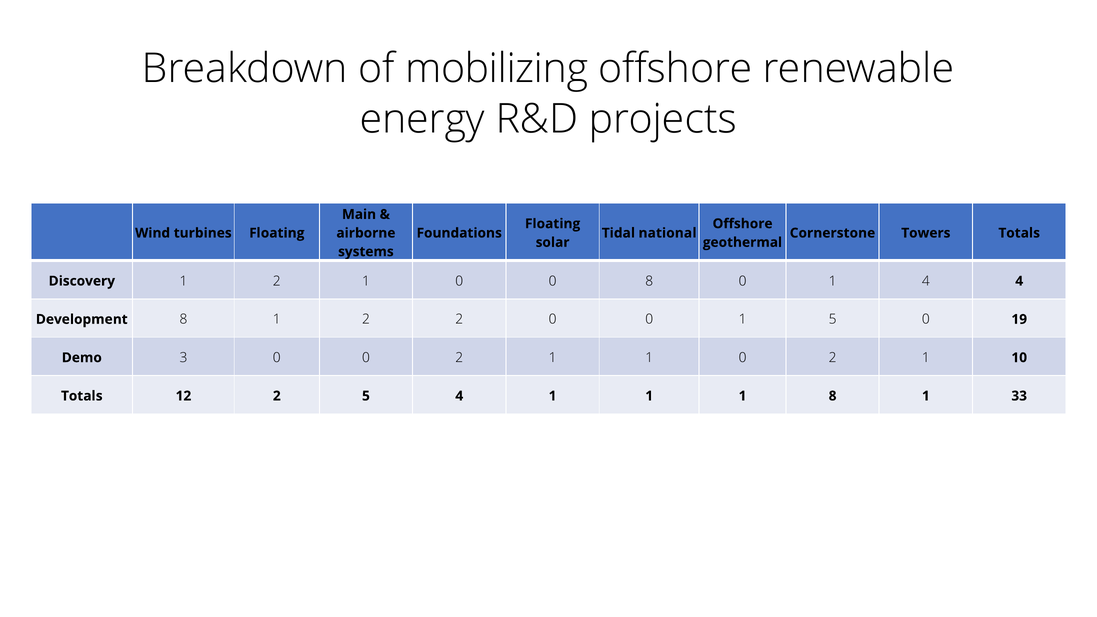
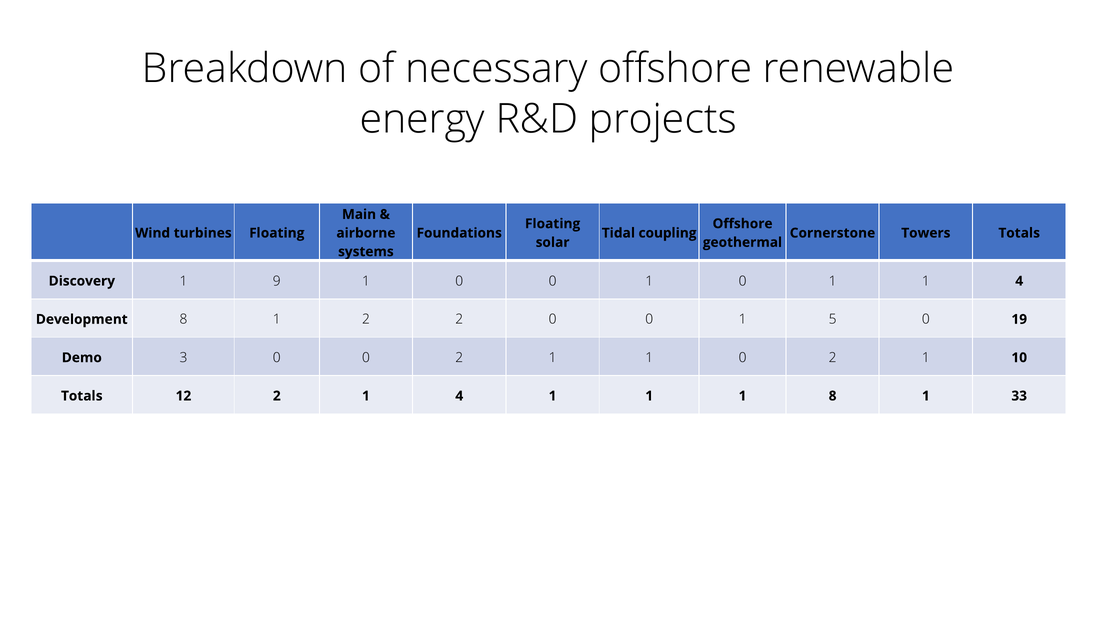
mobilizing: mobilizing -> necessary (497, 69)
national: national -> coupling (668, 233)
Discovery 1 2: 2 -> 9 (277, 281)
1 0 0 8: 8 -> 1 (649, 281)
0 1 4: 4 -> 1 (926, 281)
12 2 5: 5 -> 1 (366, 396)
